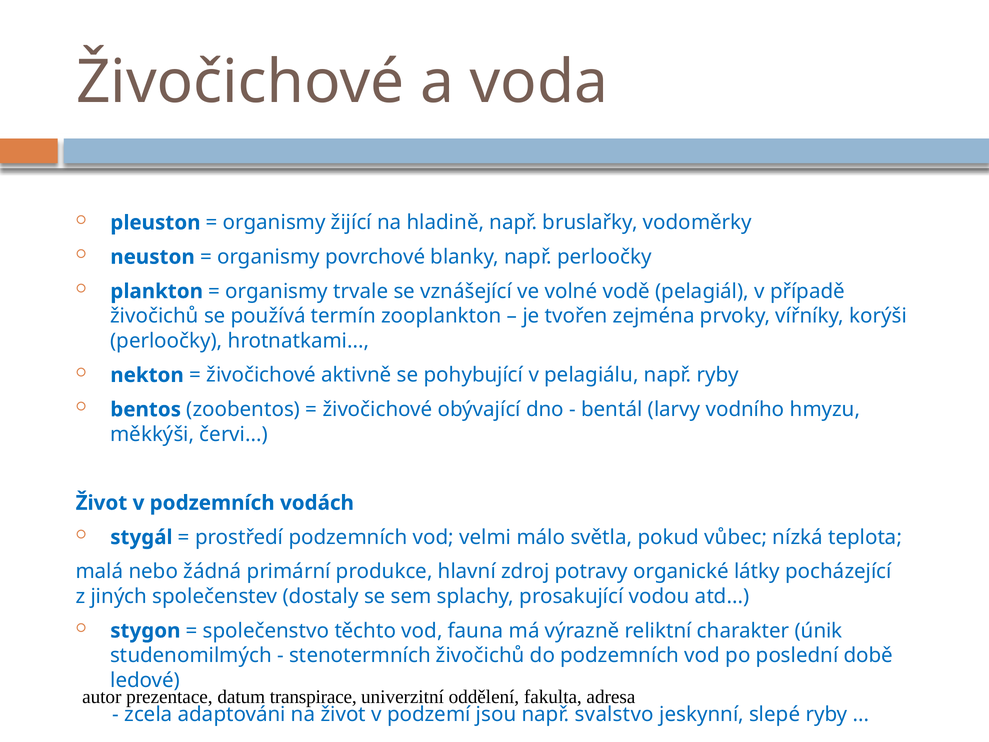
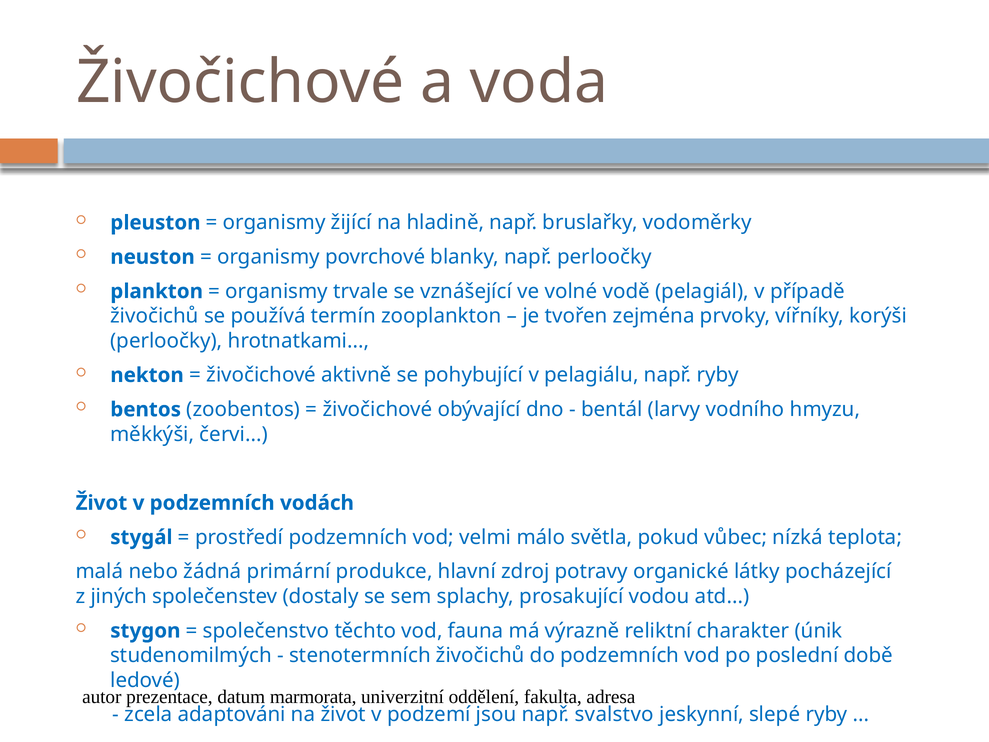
transpirace: transpirace -> marmorata (313, 697)
